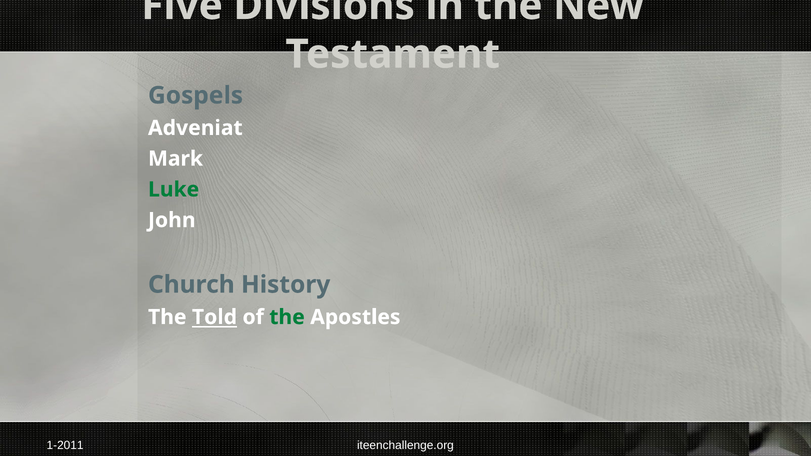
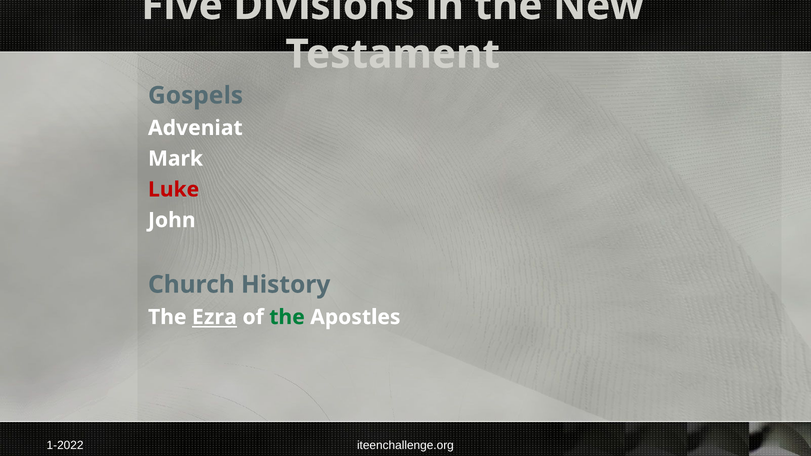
Luke colour: green -> red (174, 190)
Told: Told -> Ezra (214, 317)
1-2011: 1-2011 -> 1-2022 (65, 446)
